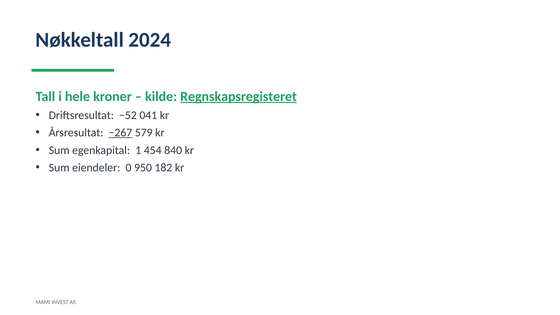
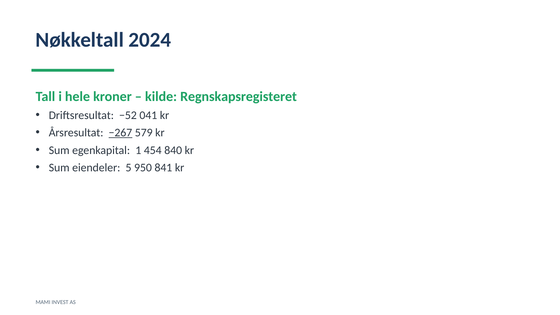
Regnskapsregisteret underline: present -> none (239, 96)
0: 0 -> 5 (129, 168)
182: 182 -> 841 (163, 168)
